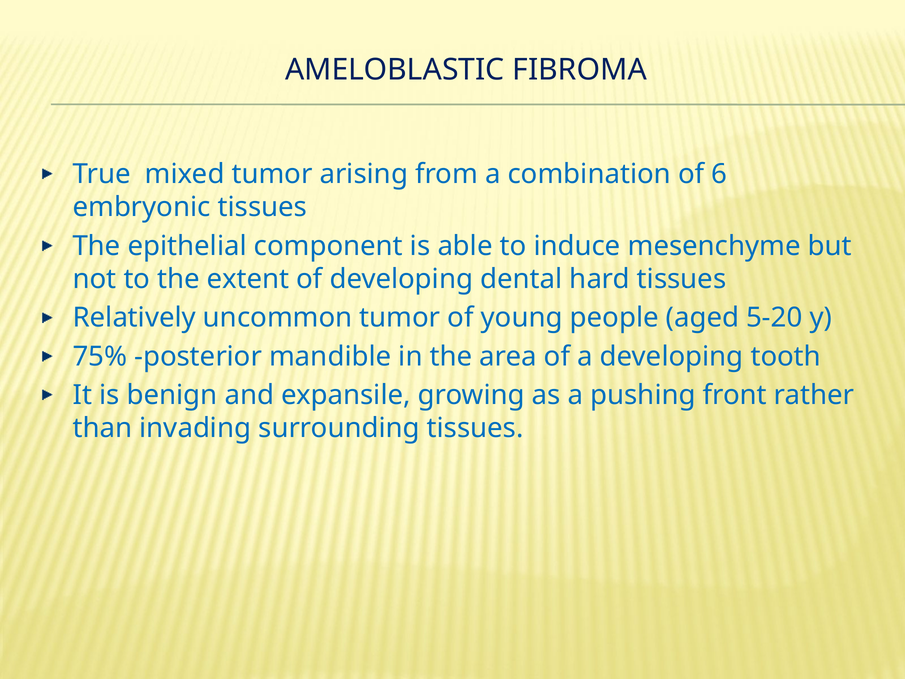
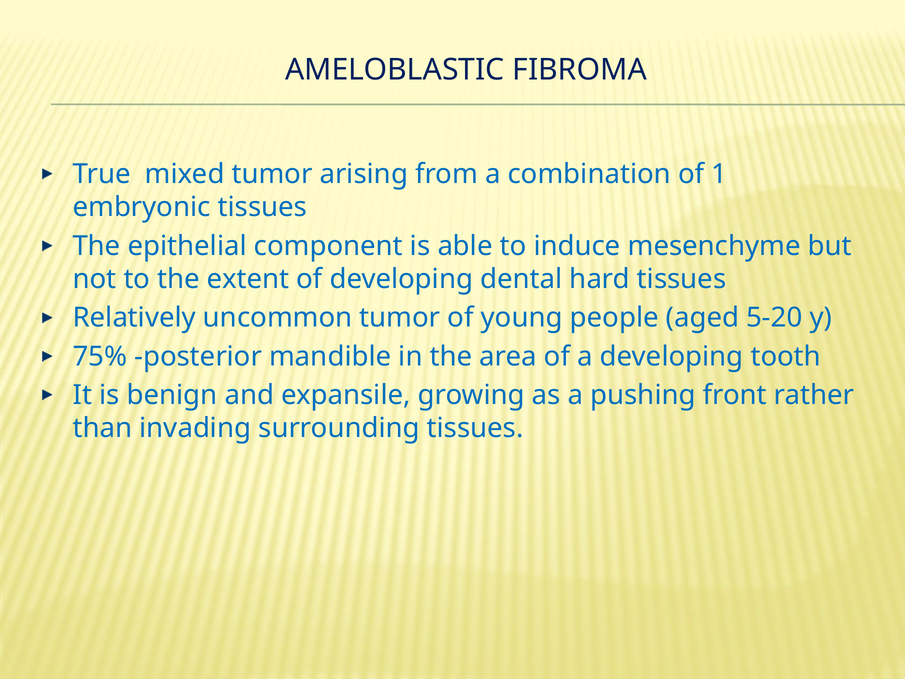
6: 6 -> 1 (719, 174)
